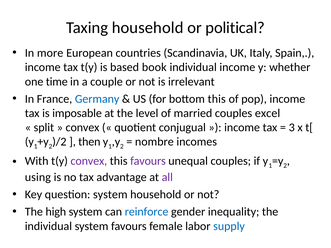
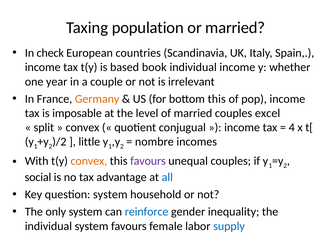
Taxing household: household -> population (148, 28)
or political: political -> married (235, 28)
more: more -> check (50, 53)
time: time -> year (57, 82)
Germany colour: blue -> orange (97, 99)
3: 3 -> 4 (292, 128)
then: then -> little (89, 142)
convex colour: purple -> orange (89, 161)
using: using -> social (38, 177)
all colour: purple -> blue (167, 177)
high: high -> only (56, 212)
